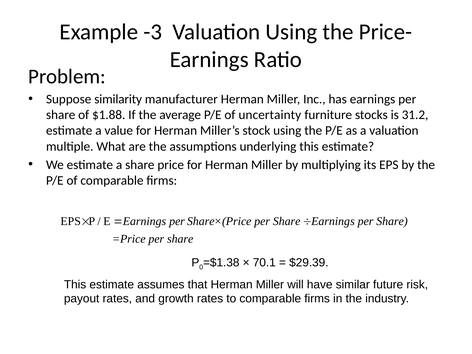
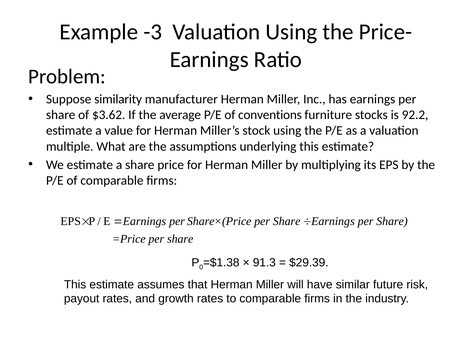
$1.88: $1.88 -> $3.62 (109, 115)
uncertainty: uncertainty -> conventions (270, 115)
31.2: 31.2 -> 92.2 (415, 115)
70.1: 70.1 -> 91.3 (264, 263)
